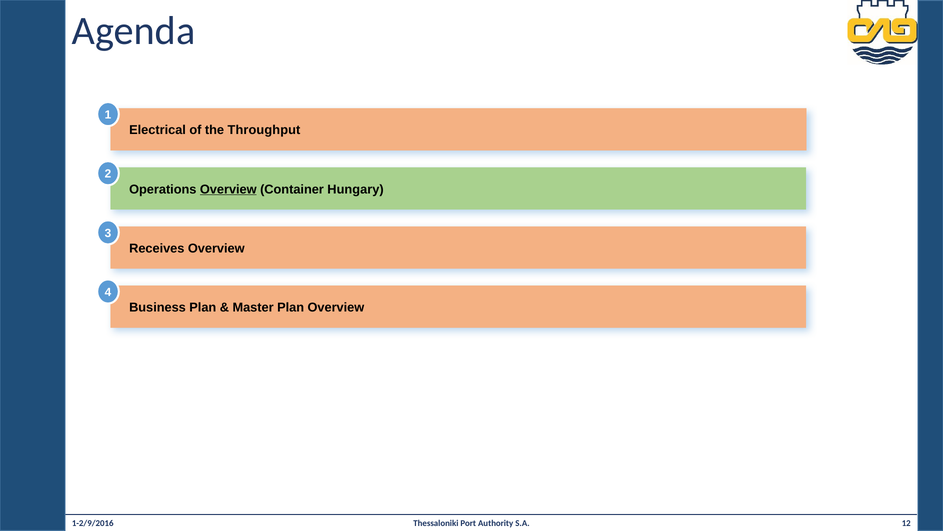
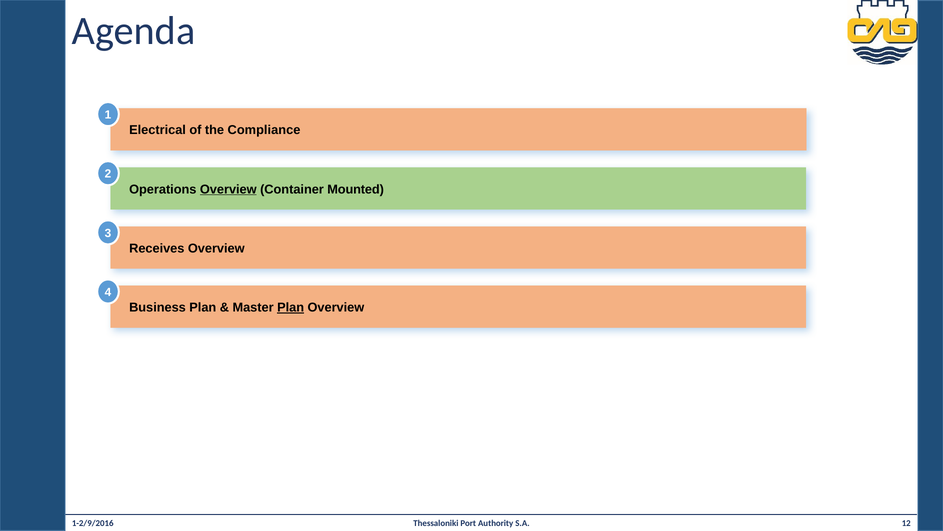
Throughput: Throughput -> Compliance (264, 130)
Hungary: Hungary -> Mounted (356, 189)
Plan underline: none -> present (291, 307)
